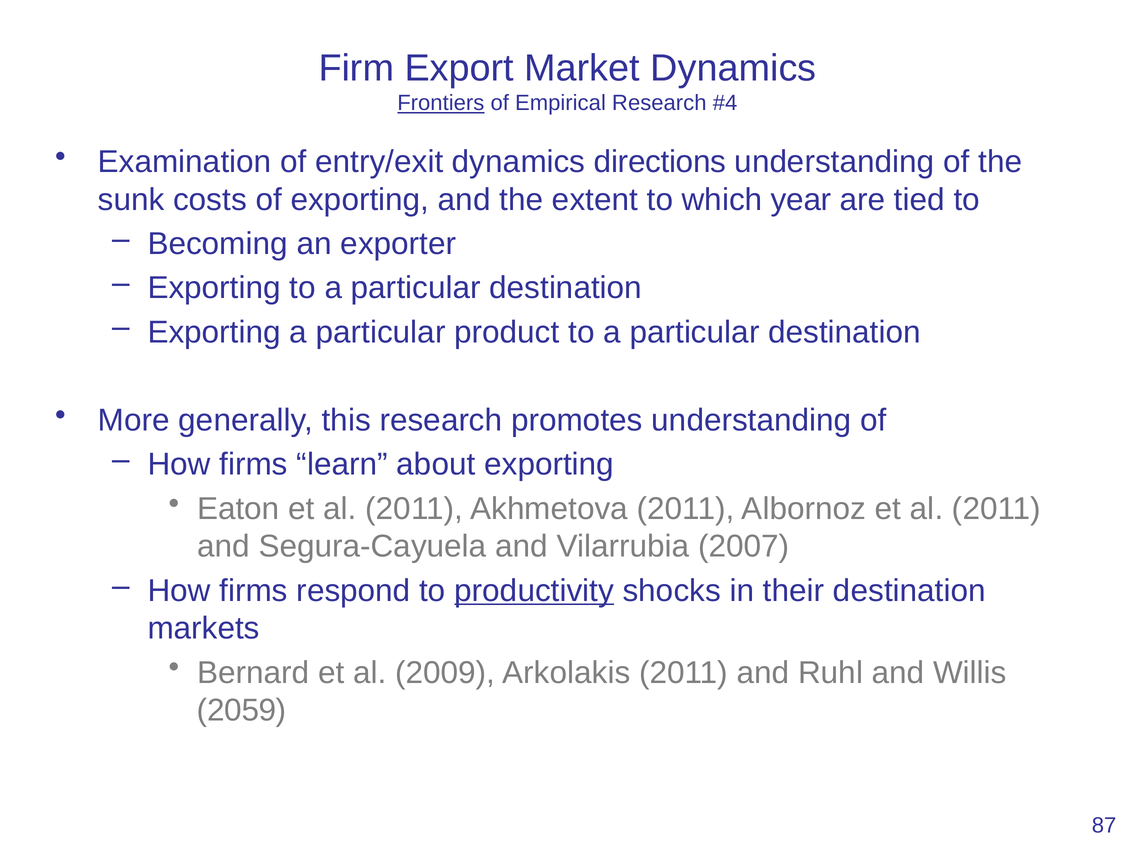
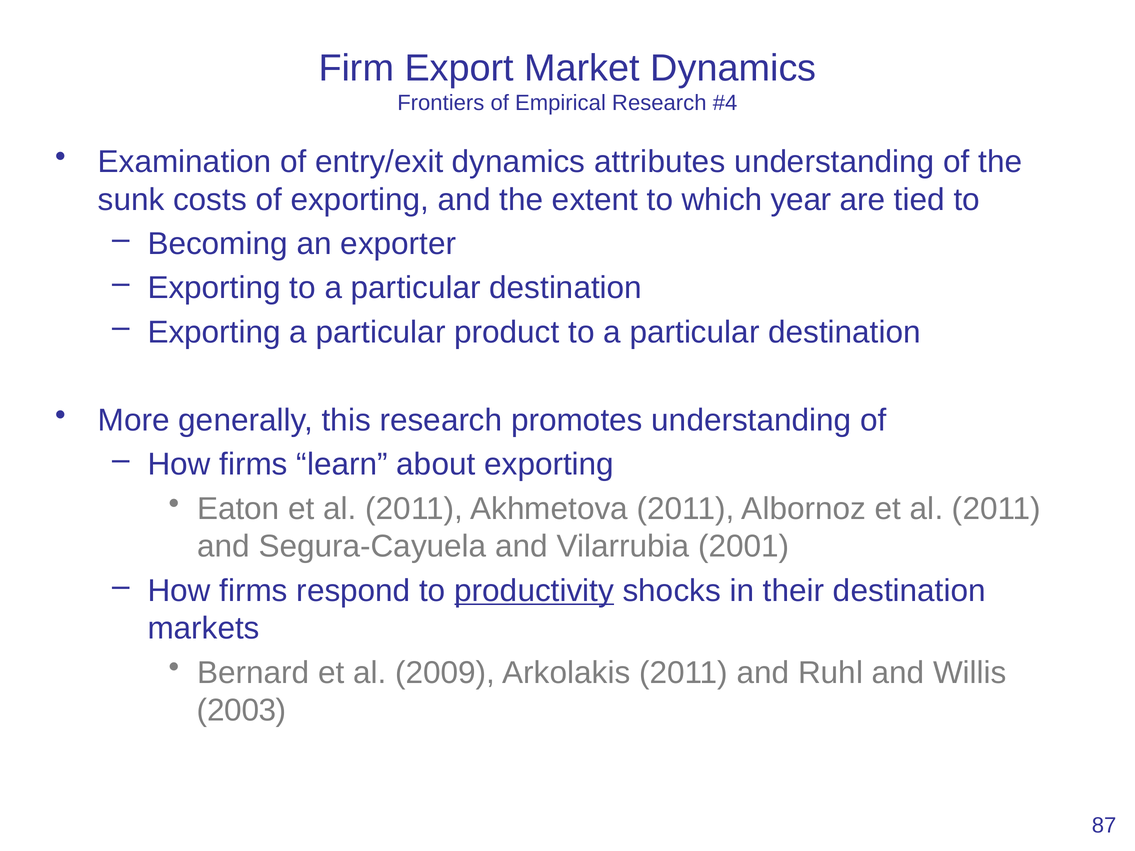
Frontiers underline: present -> none (441, 103)
directions: directions -> attributes (660, 162)
2007: 2007 -> 2001 (744, 547)
2059: 2059 -> 2003 (242, 711)
